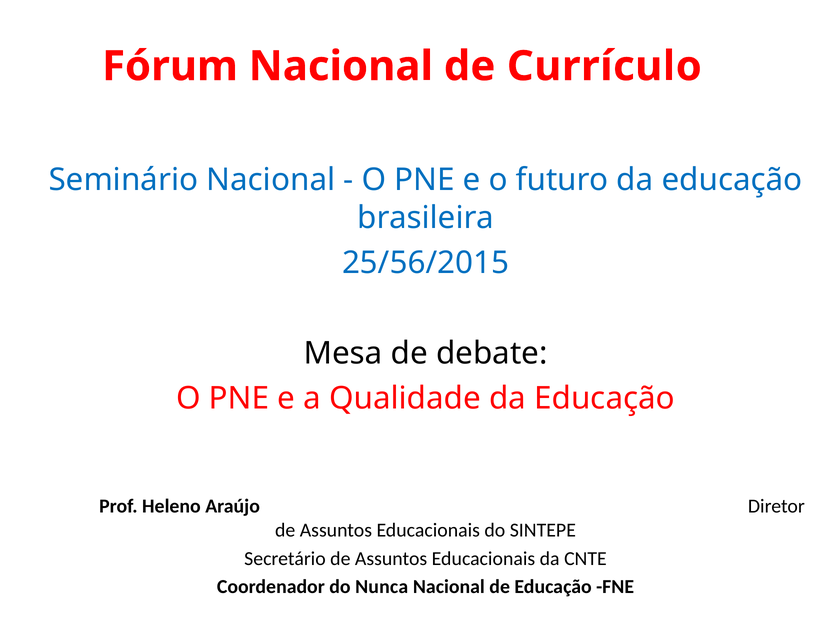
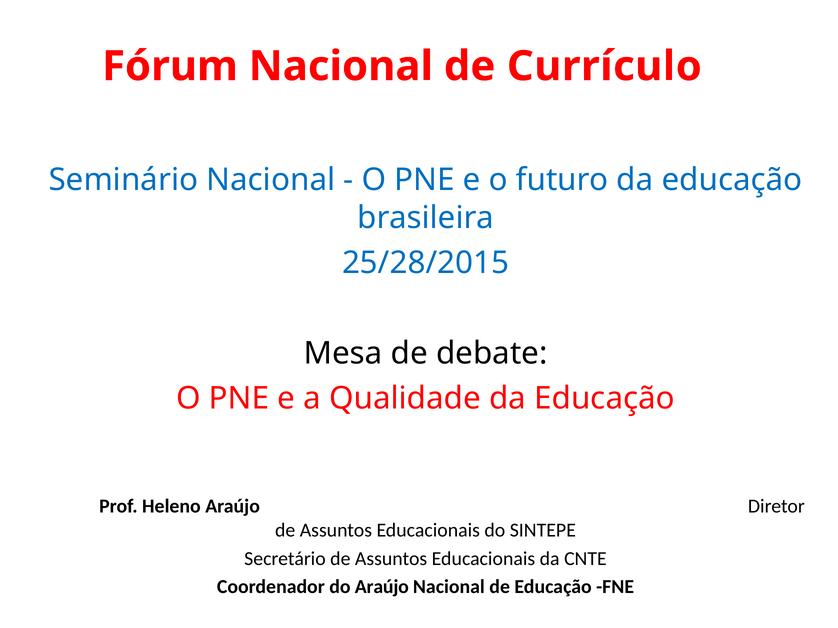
25/56/2015: 25/56/2015 -> 25/28/2015 (426, 263)
do Nunca: Nunca -> Araújo (382, 587)
